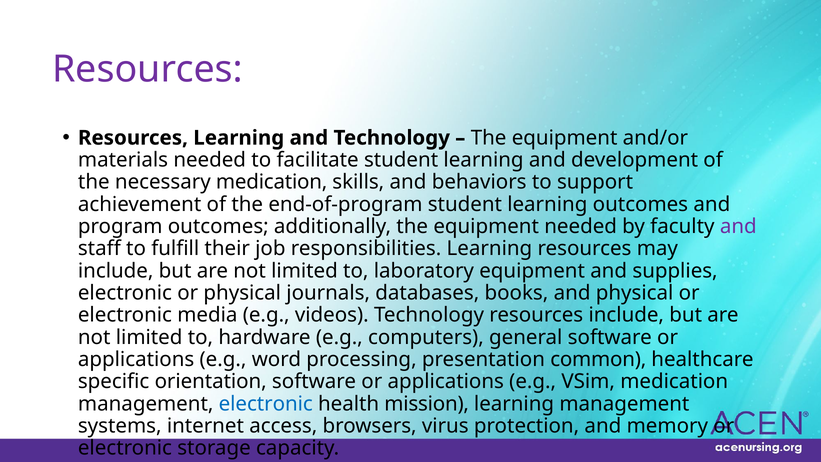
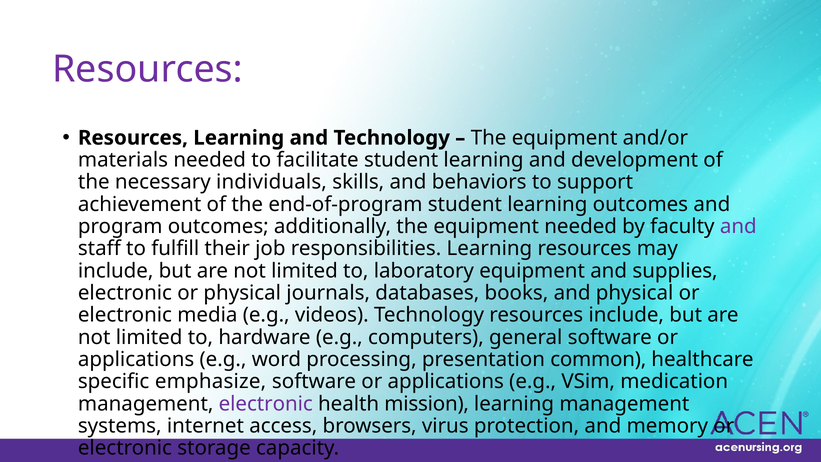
necessary medication: medication -> individuals (271, 182)
orientation: orientation -> emphasize (211, 382)
electronic colour: blue -> purple (266, 404)
